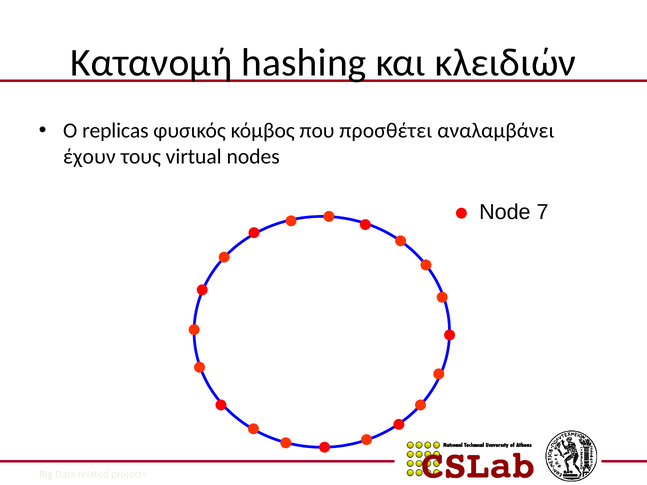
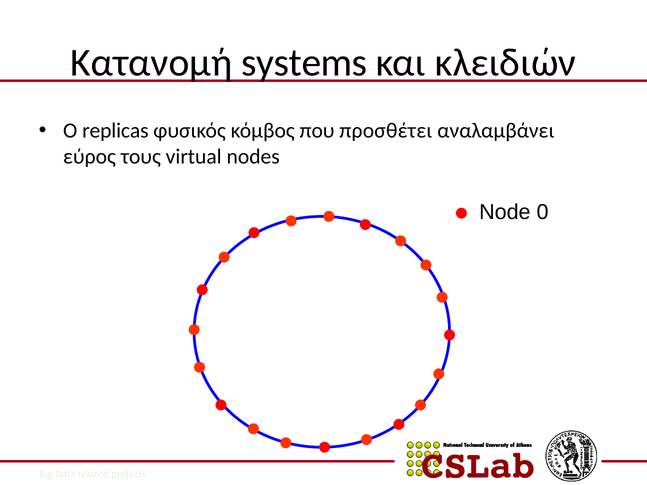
hashing: hashing -> systems (304, 63)
έχουν: έχουν -> εύρος (89, 157)
7: 7 -> 0 (543, 212)
